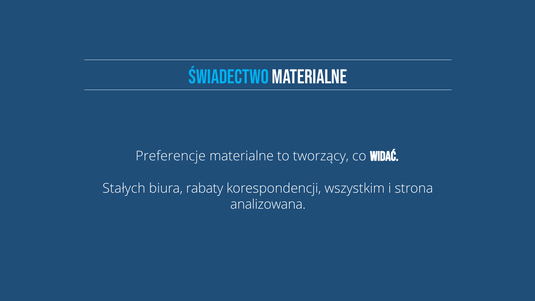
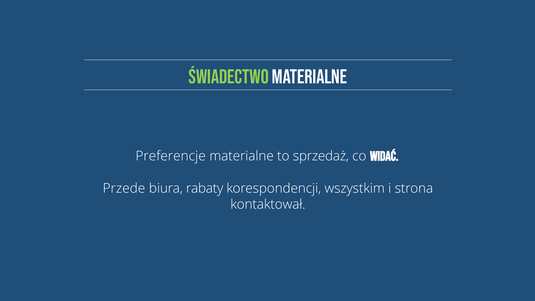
Świadectwo colour: light blue -> light green (229, 77)
tworzący: tworzący -> sprzedaż (321, 156)
Stałych: Stałych -> Przede (124, 188)
analizowana: analizowana -> kontaktował (268, 204)
